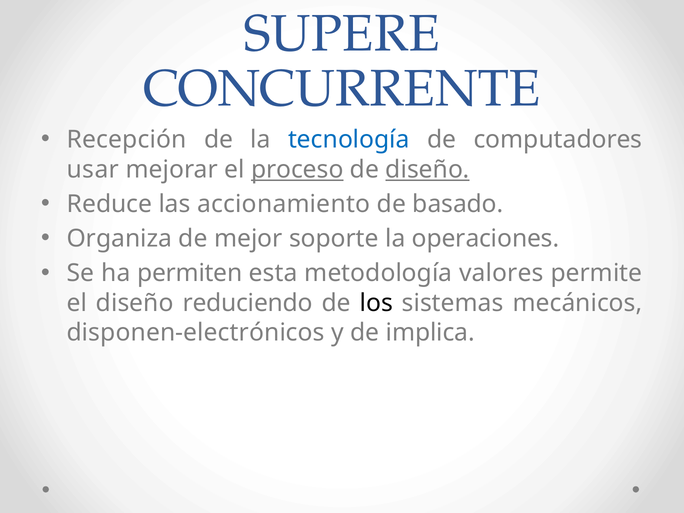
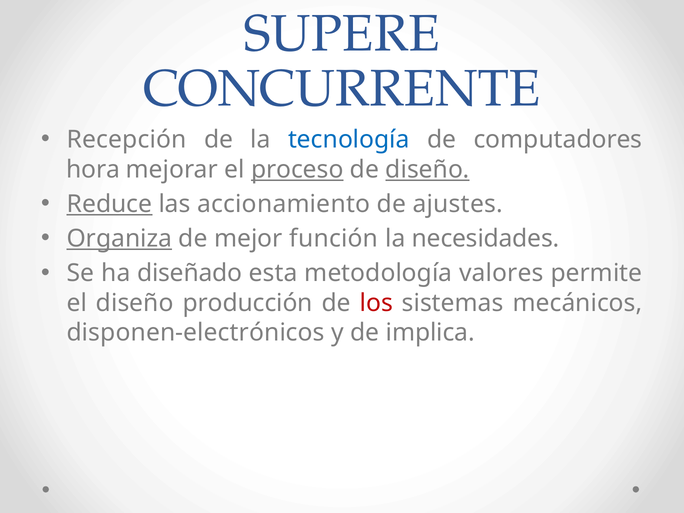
usar: usar -> hora (93, 169)
Reduce underline: none -> present (109, 204)
basado: basado -> ajustes (458, 204)
Organiza underline: none -> present (119, 239)
soporte: soporte -> función (334, 239)
operaciones: operaciones -> necesidades (486, 239)
permiten: permiten -> diseñado (190, 273)
reduciendo: reduciendo -> producción (248, 303)
los colour: black -> red (376, 303)
